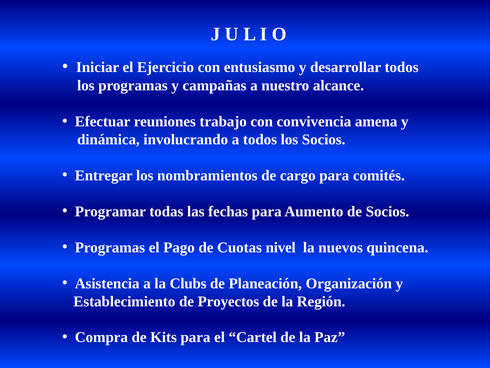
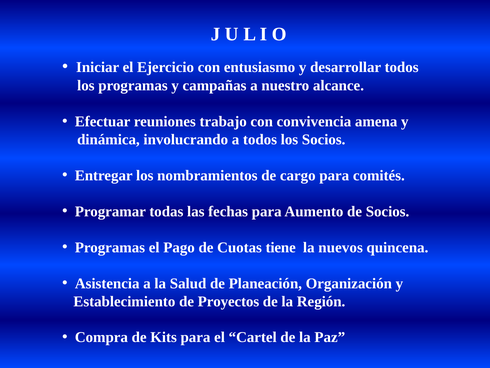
nivel: nivel -> tiene (281, 247)
Clubs: Clubs -> Salud (188, 283)
